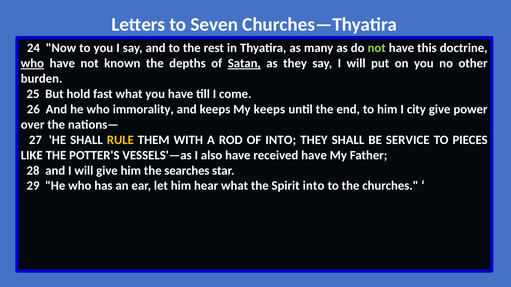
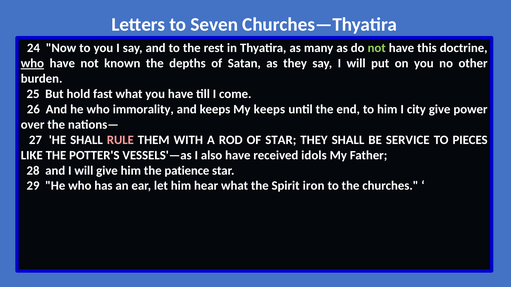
Satan underline: present -> none (244, 63)
RULE colour: yellow -> pink (120, 140)
OF INTO: INTO -> STAR (281, 140)
received have: have -> idols (314, 155)
searches: searches -> patience (187, 171)
Spirit into: into -> iron (314, 186)
